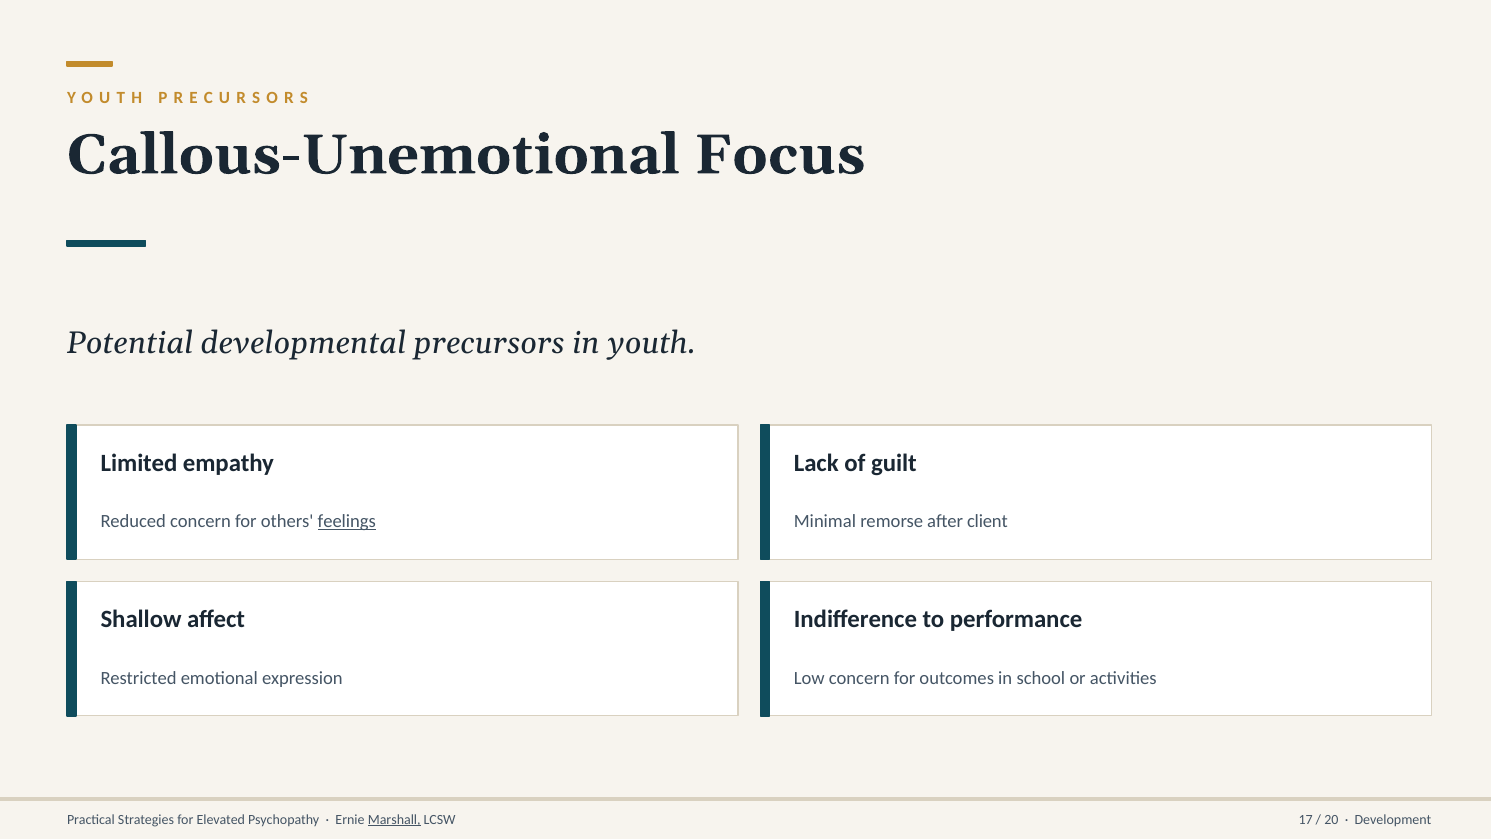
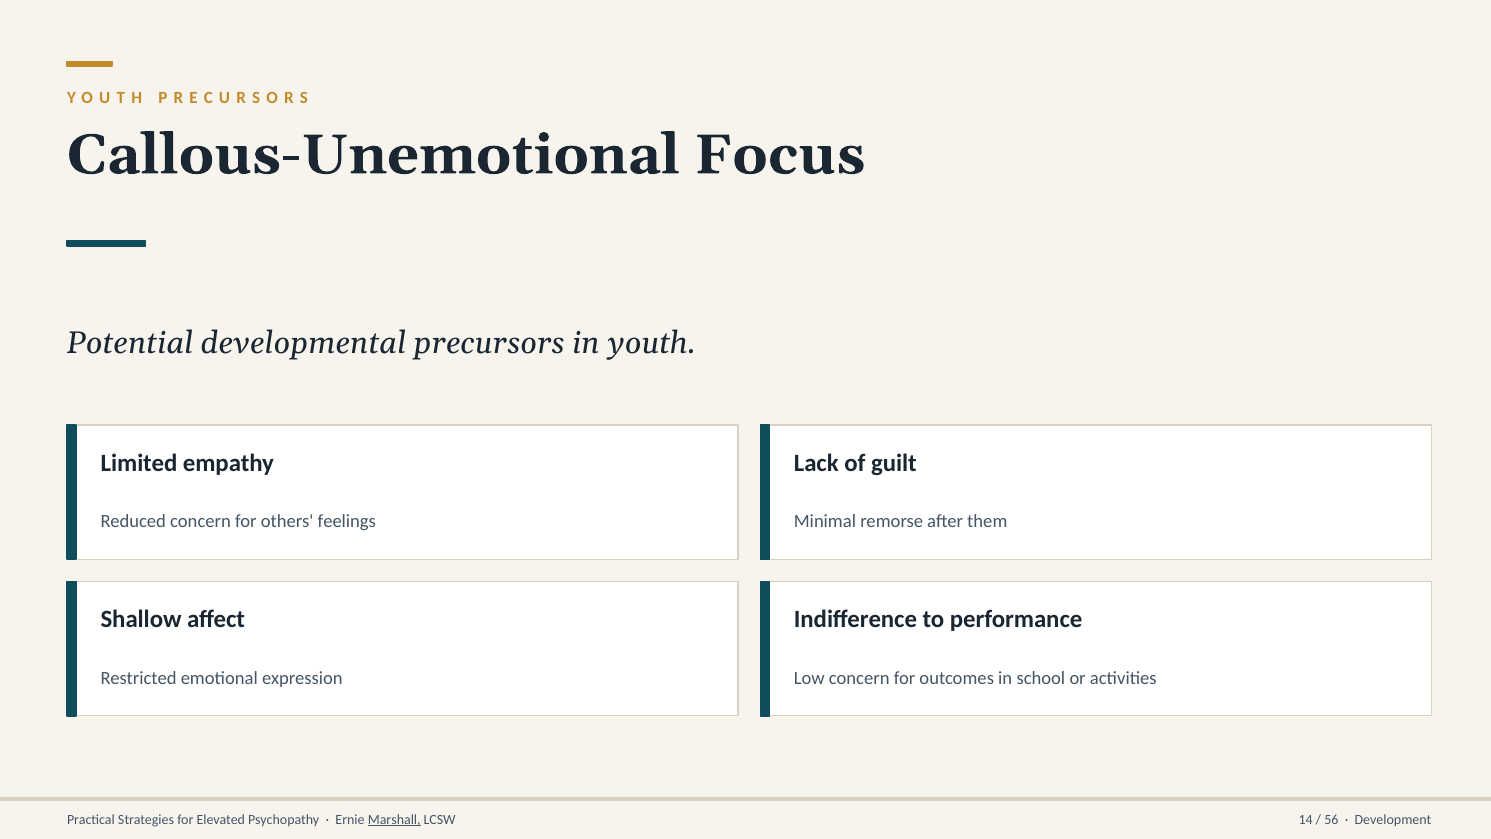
feelings underline: present -> none (347, 521)
client: client -> them (987, 521)
17: 17 -> 14 (1306, 819)
20: 20 -> 56 (1331, 819)
